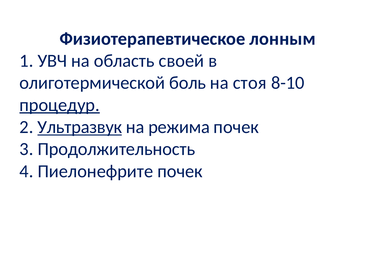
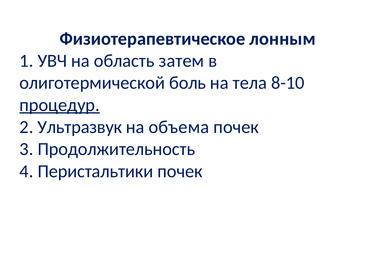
своей: своей -> затем (181, 61)
стоя: стоя -> тела (250, 83)
Ультразвук underline: present -> none (80, 127)
режима: режима -> объема (179, 127)
Пиелонефрите: Пиелонефрите -> Перистальтики (95, 171)
